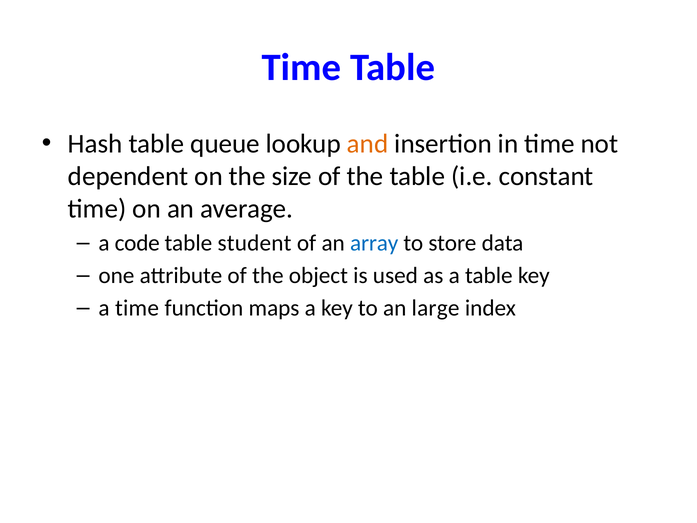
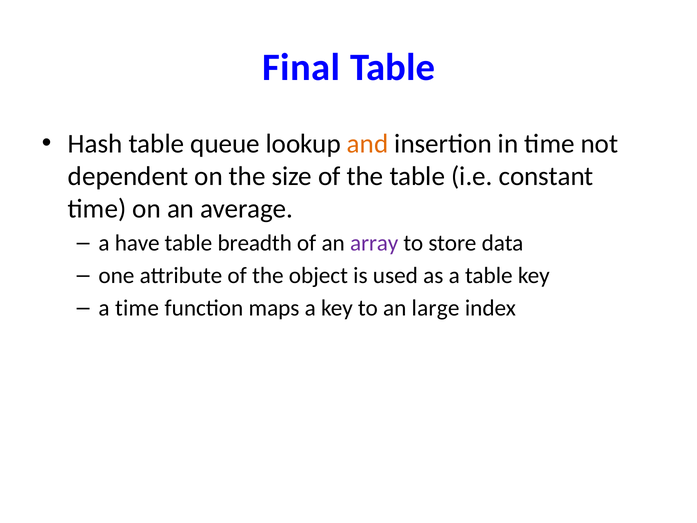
Time: Time -> Final (301, 67)
code: code -> have (137, 243)
student: student -> breadth (255, 243)
array colour: blue -> purple (374, 243)
